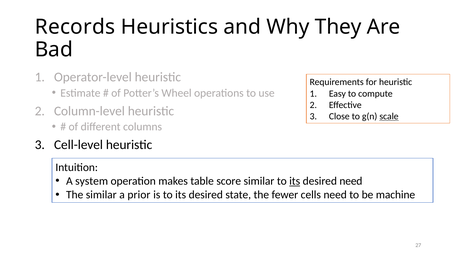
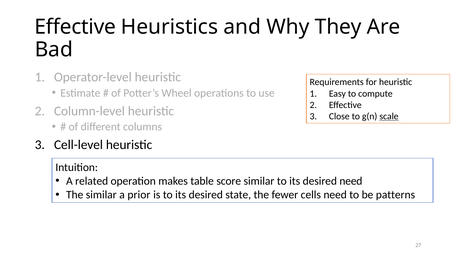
Records: Records -> Effective (75, 27)
system: system -> related (92, 181)
its underline: present -> none (295, 181)
machine: machine -> patterns (395, 194)
